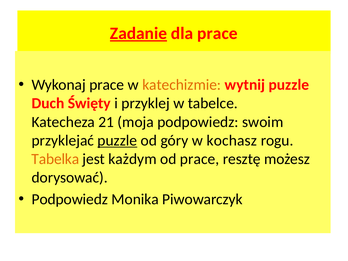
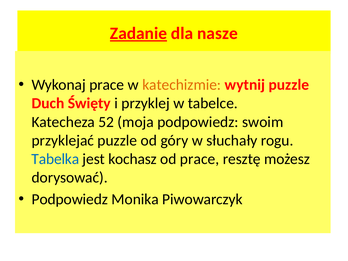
dla prace: prace -> nasze (217, 33)
21: 21 -> 52 (106, 122)
puzzle underline: present -> none (117, 140)
kochasz: kochasz -> słuchały (232, 140)
Tabelka colour: orange -> blue (55, 159)
każdym: każdym -> kochasz (133, 159)
